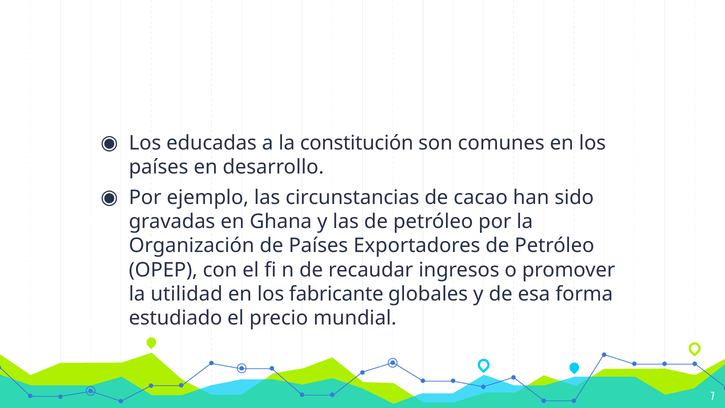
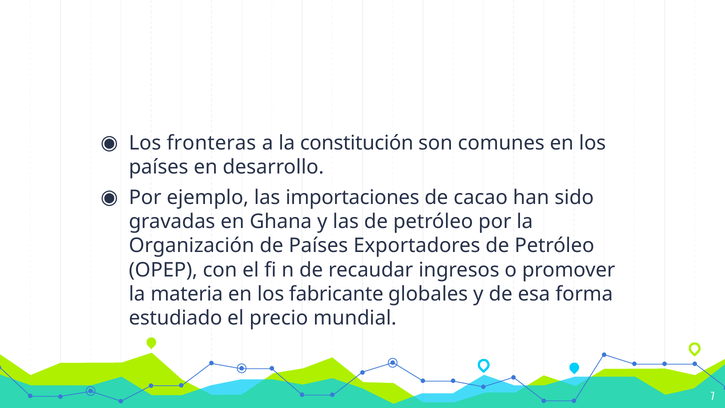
educadas: educadas -> fronteras (211, 143)
circunstancias: circunstancias -> importaciones (352, 197)
utilidad: utilidad -> materia (187, 294)
